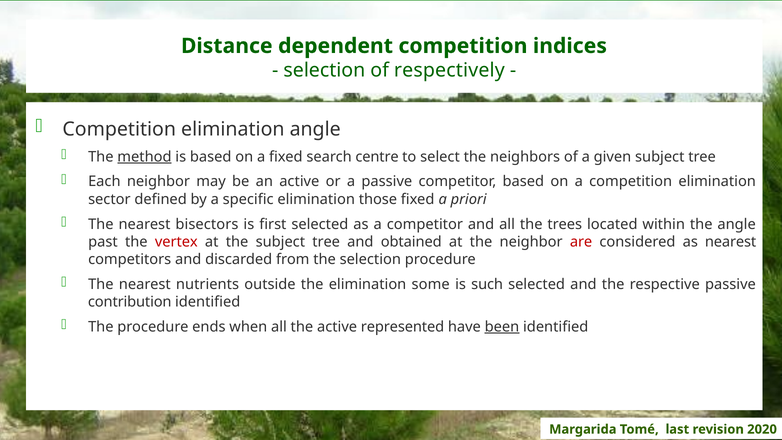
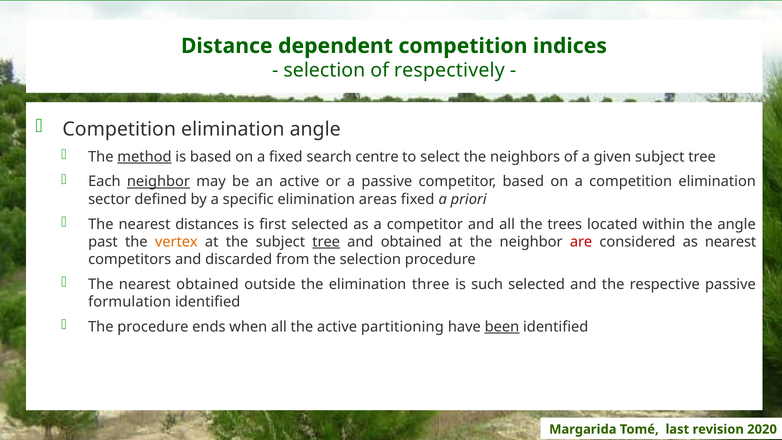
neighbor underline: none -> present (158, 182)
those: those -> areas (378, 199)
bisectors: bisectors -> distances (207, 224)
vertex colour: red -> orange (176, 242)
tree underline: none -> present (326, 242)
nearest nutrients: nutrients -> obtained (207, 284)
some: some -> three (431, 284)
contribution: contribution -> formulation (130, 302)
represented: represented -> partitioning (402, 327)
